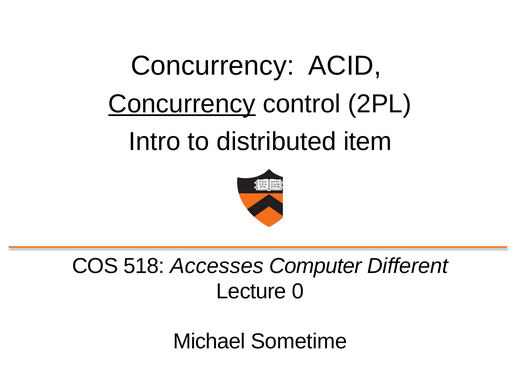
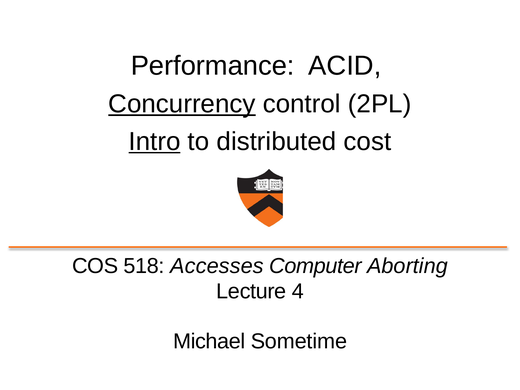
Concurrency: Concurrency -> Performance (213, 66)
Intro underline: none -> present (155, 142)
item: item -> cost (367, 142)
Different: Different -> Aborting (408, 266)
0: 0 -> 4 (298, 291)
